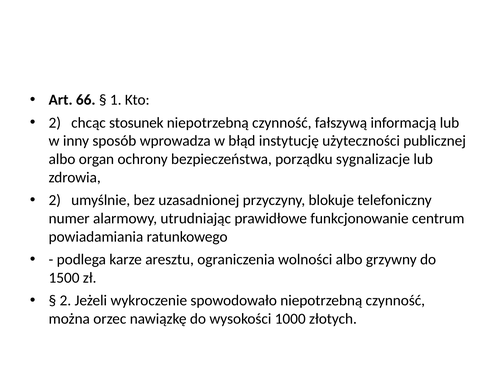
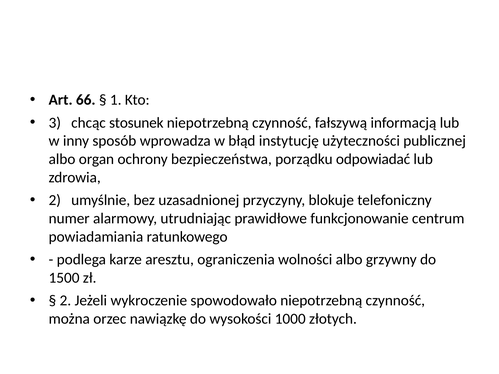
2: 2 -> 3 (55, 123)
sygnalizacje: sygnalizacje -> odpowiadać (373, 159)
